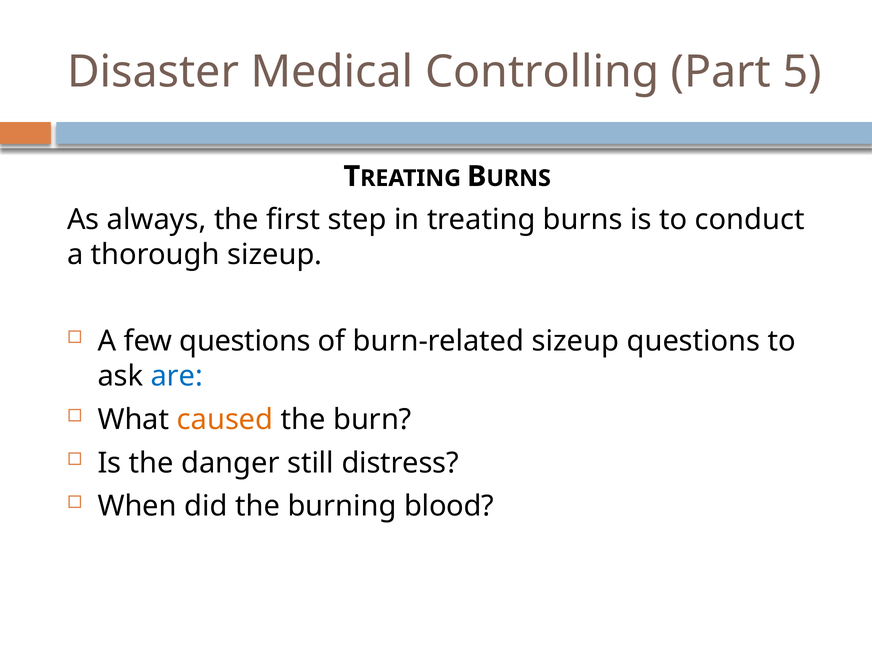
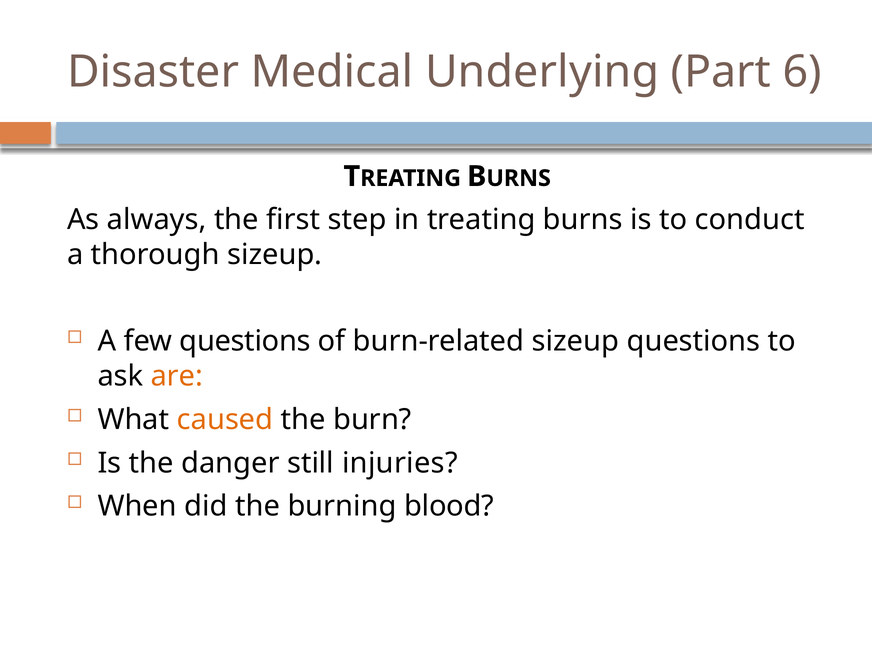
Controlling: Controlling -> Underlying (542, 72)
5: 5 -> 6 (802, 72)
are colour: blue -> orange (177, 376)
distress: distress -> injuries (400, 463)
